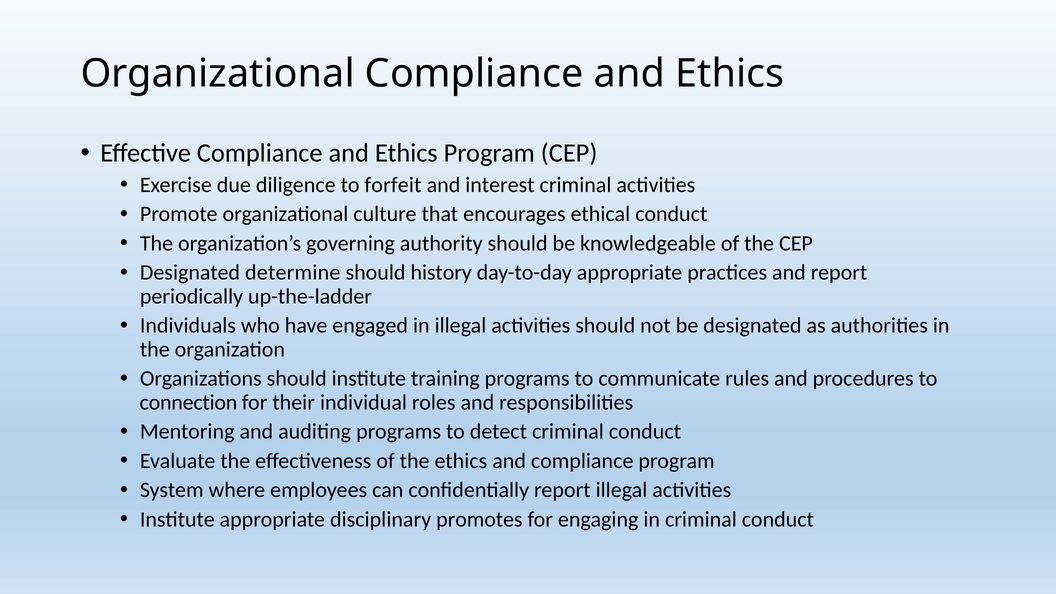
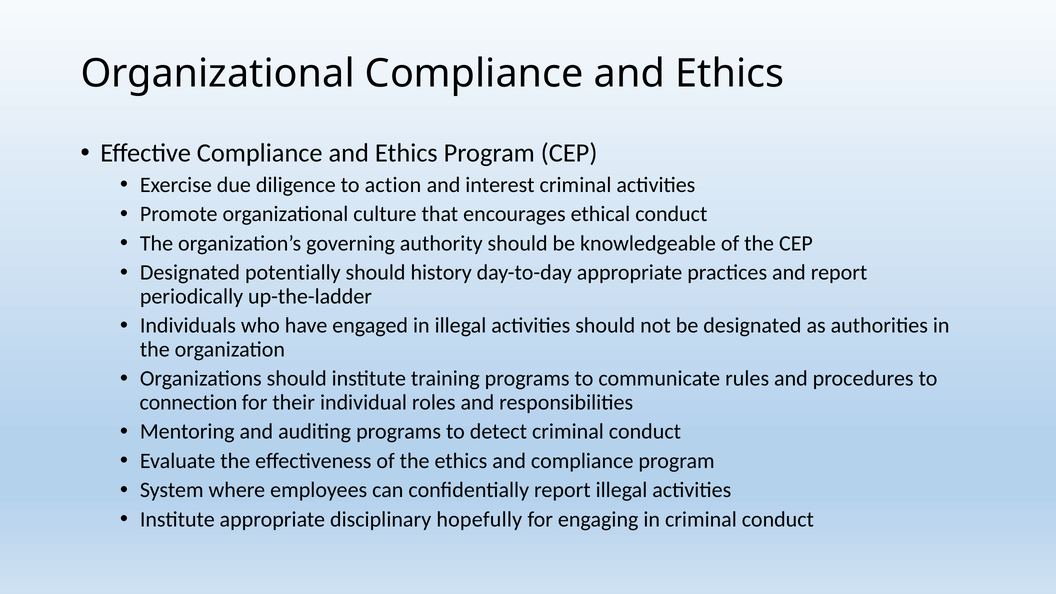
forfeit: forfeit -> action (393, 185)
determine: determine -> potentially (293, 273)
promotes: promotes -> hopefully (479, 519)
